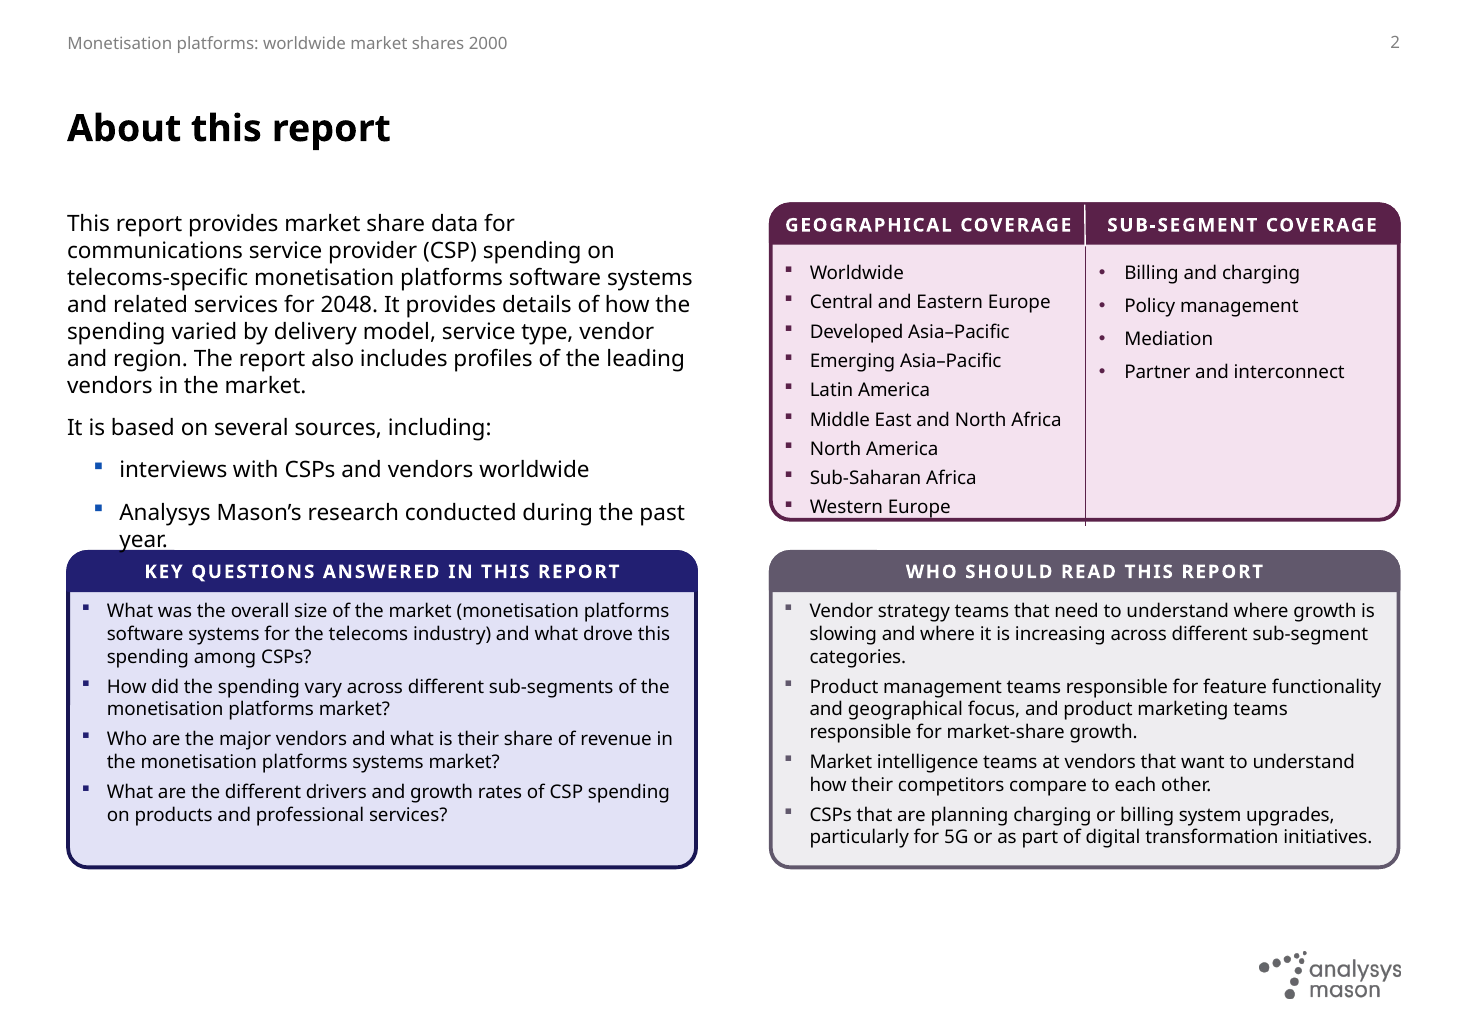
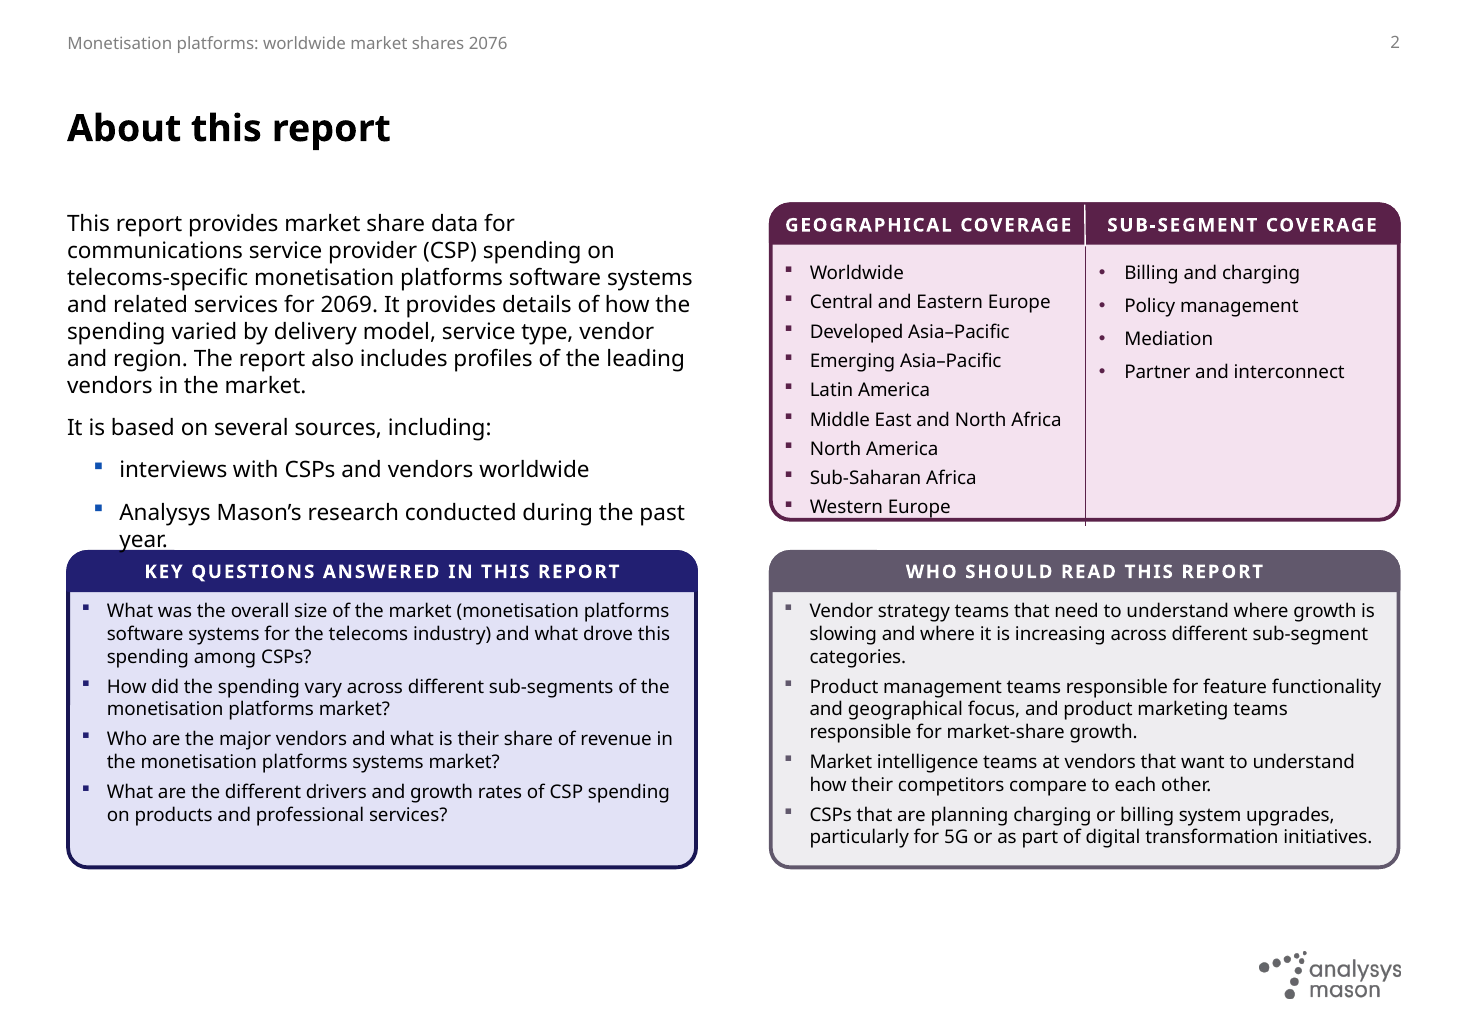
2000: 2000 -> 2076 (488, 44)
2048: 2048 -> 2069 (349, 305)
